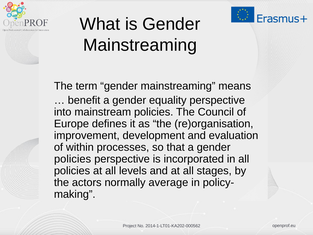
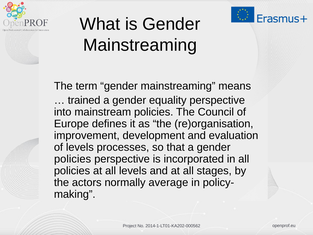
benefit: benefit -> trained (84, 100)
of within: within -> levels (80, 147)
